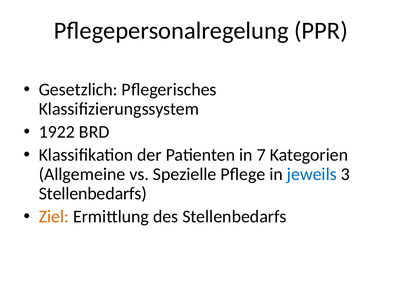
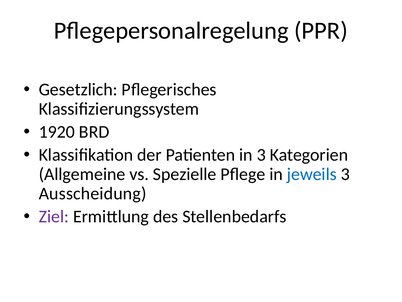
1922: 1922 -> 1920 (57, 132)
in 7: 7 -> 3 (261, 155)
Stellenbedarfs: Stellenbedarfs -> Ausscheidung (93, 193)
Ziel colour: orange -> purple (54, 216)
